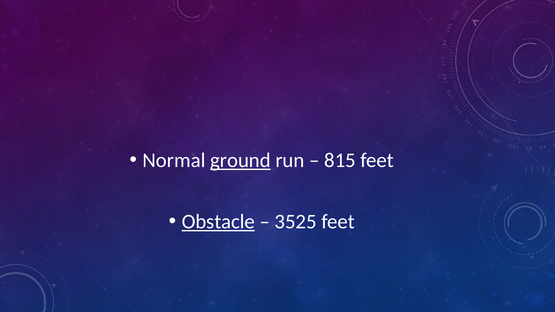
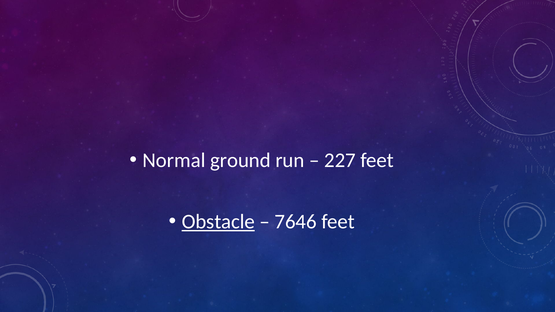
ground underline: present -> none (240, 160)
815: 815 -> 227 (340, 160)
3525: 3525 -> 7646 (296, 222)
